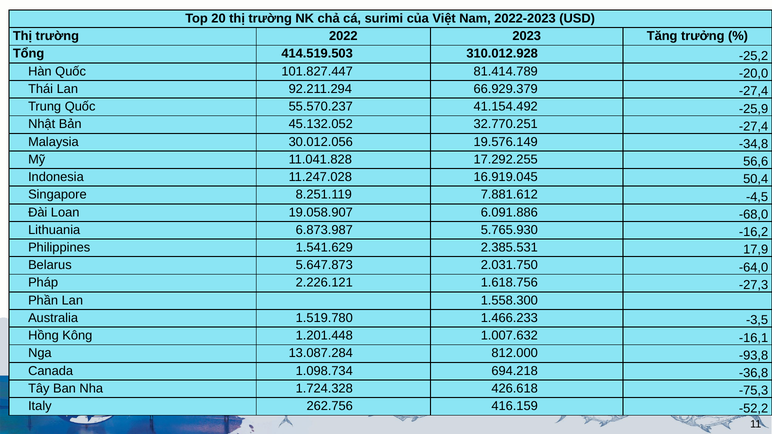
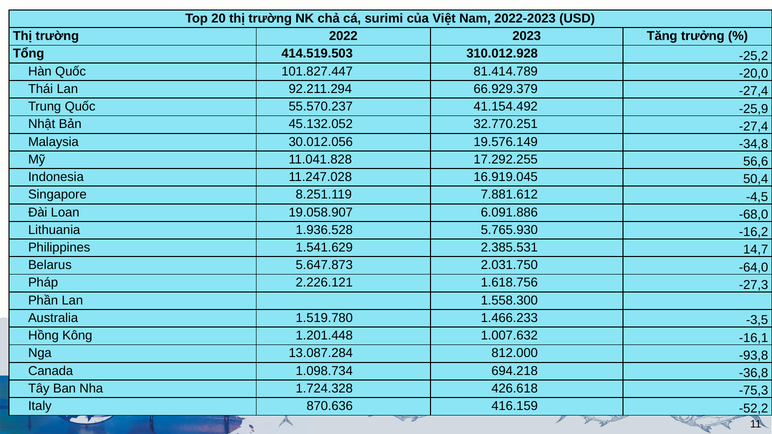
6.873.987: 6.873.987 -> 1.936.528 (324, 230)
17,9: 17,9 -> 14,7 (756, 250)
262.756: 262.756 -> 870.636 (330, 406)
